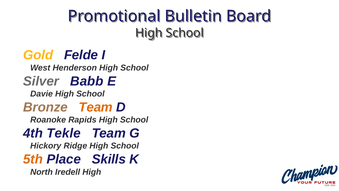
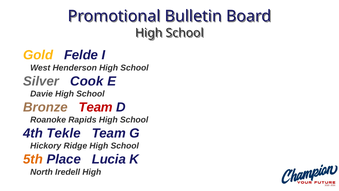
Babb: Babb -> Cook (87, 81)
Team colour: orange -> red (96, 107)
Skills: Skills -> Lucia (109, 159)
